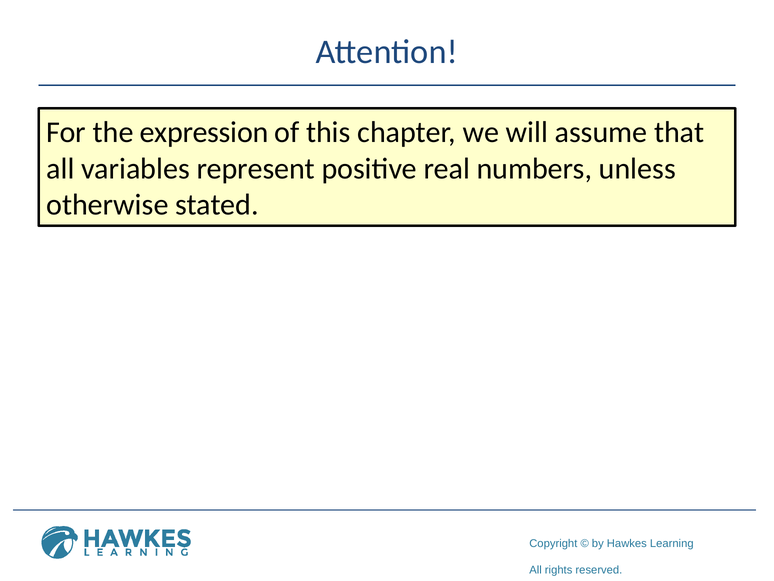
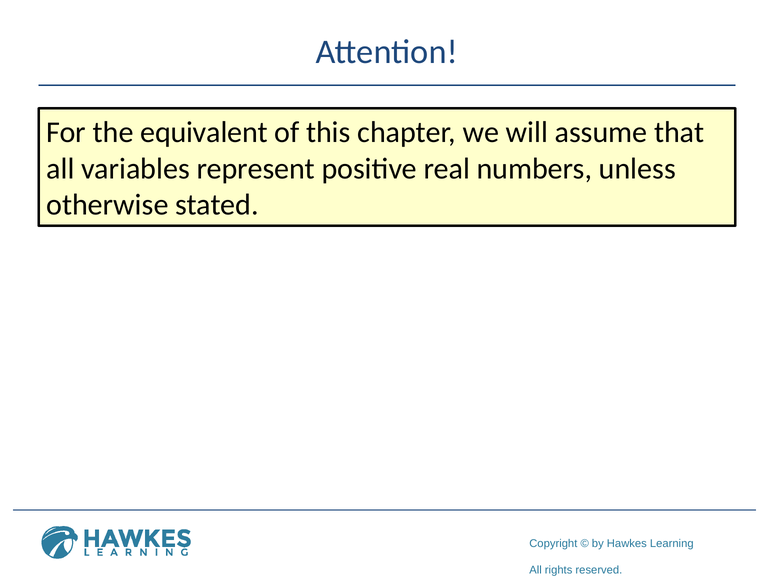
expression: expression -> equivalent (204, 132)
